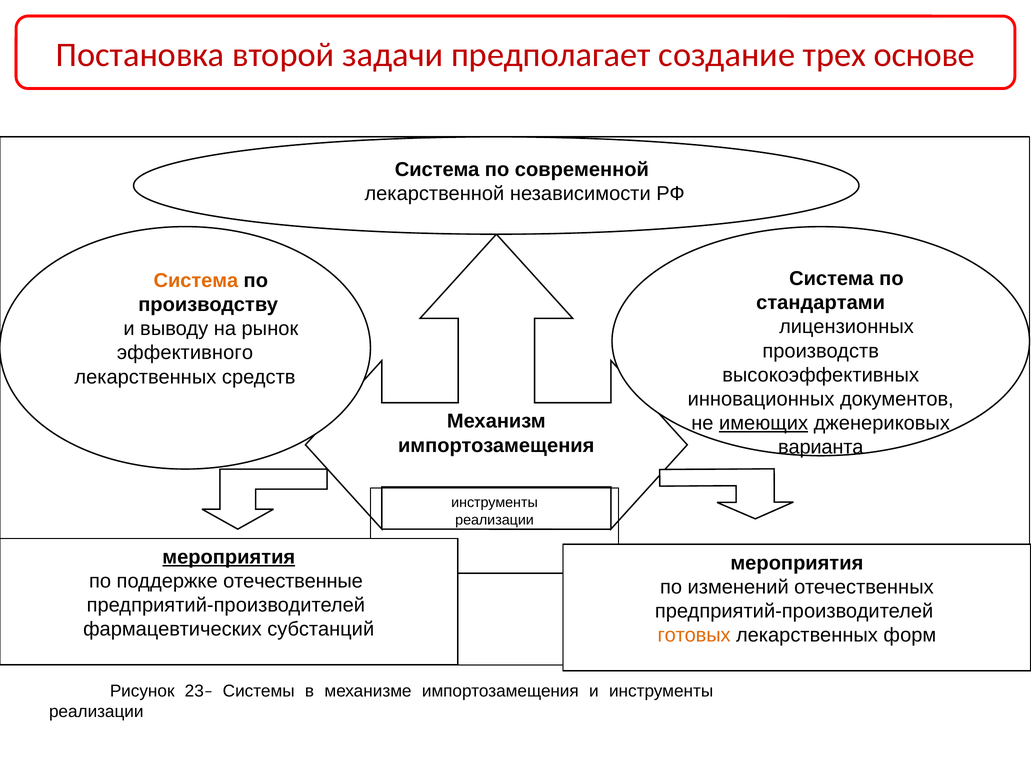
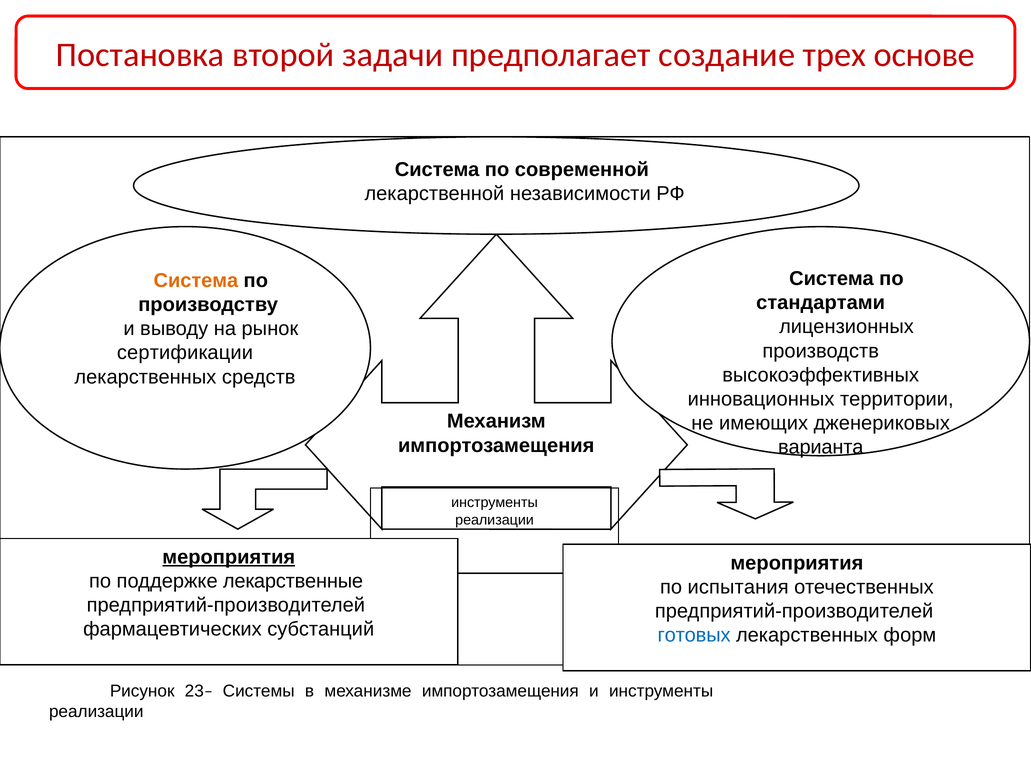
эффективного: эффективного -> сертификации (185, 353)
документов: документов -> территории (897, 399)
имеющих underline: present -> none (764, 423)
отечественные: отечественные -> лекарственные (293, 581)
изменений: изменений -> испытания (738, 587)
готовых colour: orange -> blue (694, 635)
